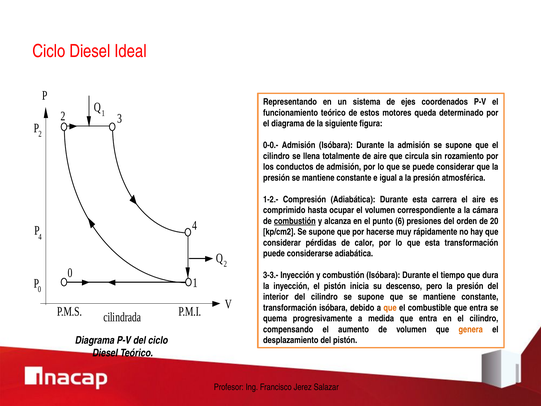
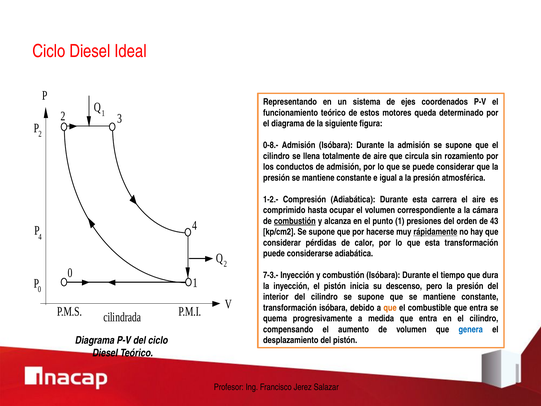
0-0.-: 0-0.- -> 0-8.- (271, 145)
punto 6: 6 -> 1 (400, 221)
20: 20 -> 43 (494, 221)
rápidamente underline: none -> present (435, 232)
3-3.-: 3-3.- -> 7-3.- (271, 275)
genera colour: orange -> blue (471, 329)
